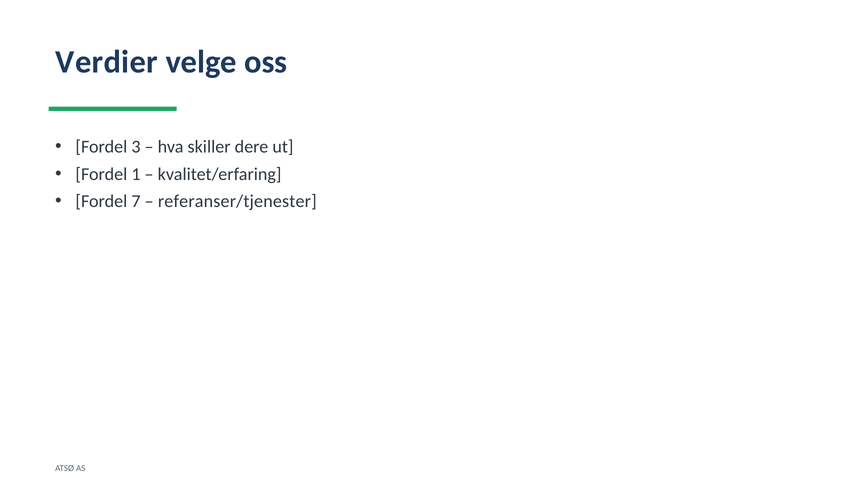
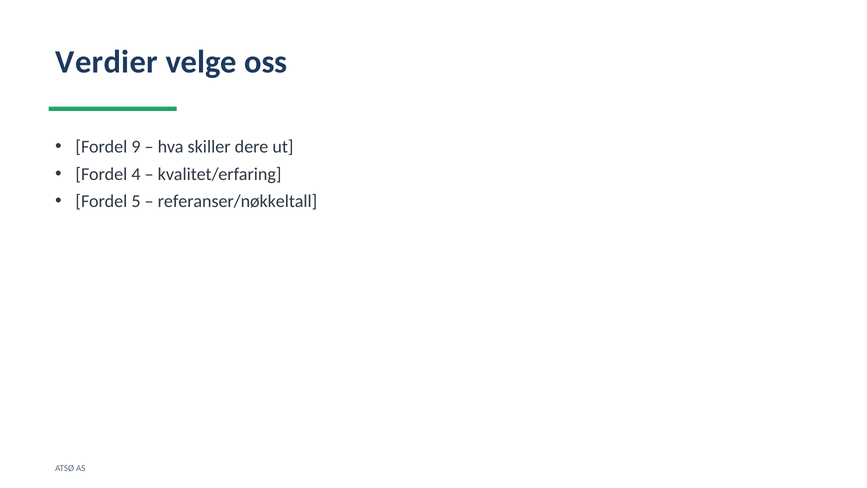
3: 3 -> 9 (136, 147)
1: 1 -> 4 (136, 174)
7: 7 -> 5 (136, 201)
referanser/tjenester: referanser/tjenester -> referanser/nøkkeltall (237, 201)
